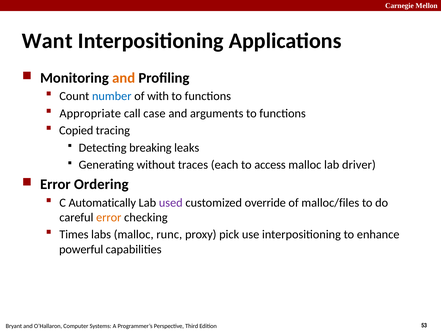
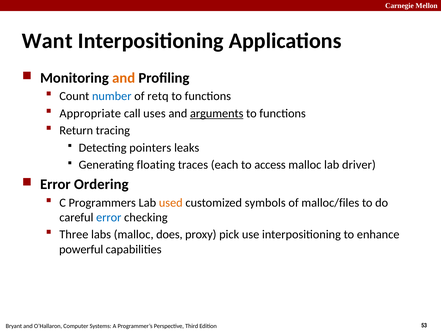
with: with -> retq (158, 96)
case: case -> uses (154, 113)
arguments underline: none -> present (217, 113)
Copied: Copied -> Return (76, 131)
breaking: breaking -> pointers (150, 148)
without: without -> floating (156, 165)
Automatically: Automatically -> Programmers (102, 203)
used colour: purple -> orange (171, 203)
override: override -> symbols (265, 203)
error colour: orange -> blue (109, 217)
Times: Times -> Three (74, 234)
runc: runc -> does (169, 234)
